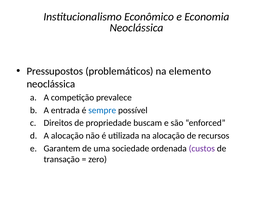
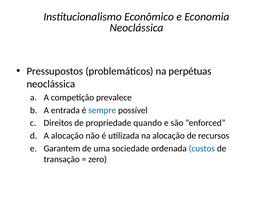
elemento: elemento -> perpétuas (190, 71)
buscam: buscam -> quando (148, 123)
custos colour: purple -> blue (202, 148)
